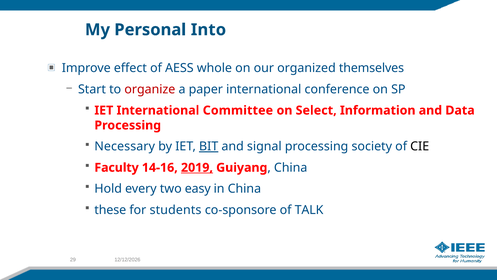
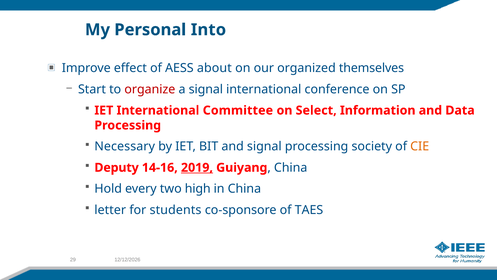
whole: whole -> about (214, 68)
a paper: paper -> signal (206, 89)
BIT underline: present -> none (209, 146)
CIE colour: black -> orange (420, 146)
Faculty: Faculty -> Deputy (117, 167)
easy: easy -> high (198, 189)
these: these -> letter (110, 210)
TALK: TALK -> TAES (309, 210)
